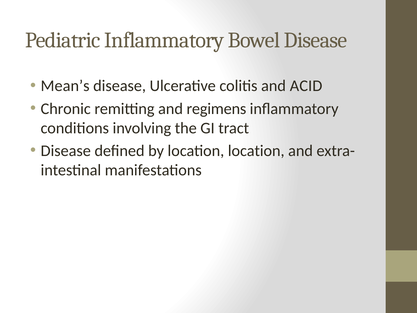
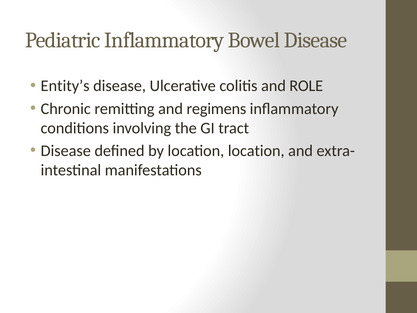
Mean’s: Mean’s -> Entity’s (65, 86)
ACID: ACID -> ROLE (306, 86)
